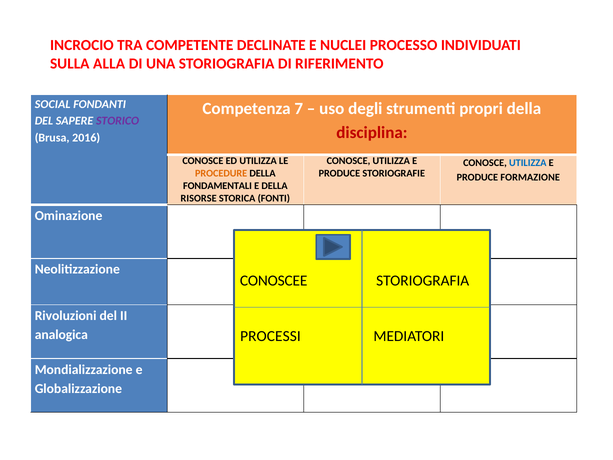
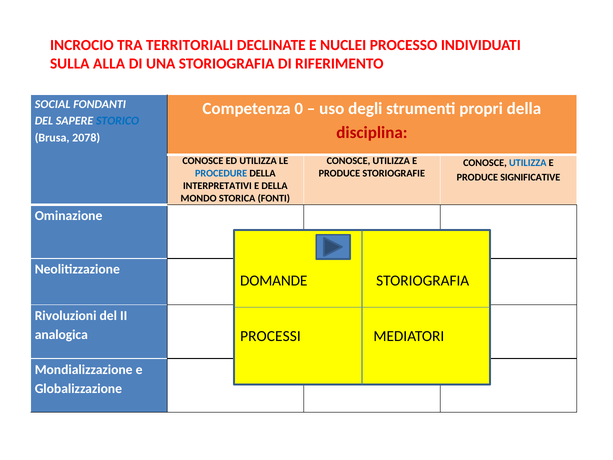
COMPETENTE: COMPETENTE -> TERRITORIALI (190, 45)
7: 7 -> 0 (299, 108)
STORICO colour: purple -> blue (118, 121)
2016: 2016 -> 2078 (86, 138)
PROCEDURE colour: orange -> blue (221, 173)
FORMAZIONE: FORMAZIONE -> SIGNIFICATIVE (530, 177)
FONDAMENTALI: FONDAMENTALI -> INTERPRETATIVI (217, 186)
RISORSE: RISORSE -> MONDO (199, 198)
CONOSCEE: CONOSCEE -> DOMANDE (274, 281)
